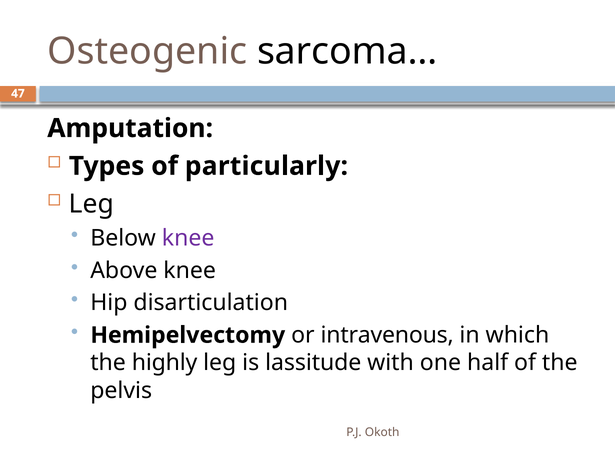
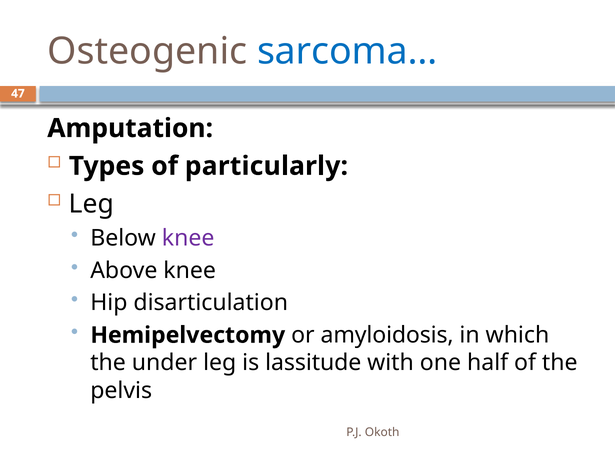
sarcoma… colour: black -> blue (347, 51)
intravenous: intravenous -> amyloidosis (387, 335)
highly: highly -> under (164, 363)
